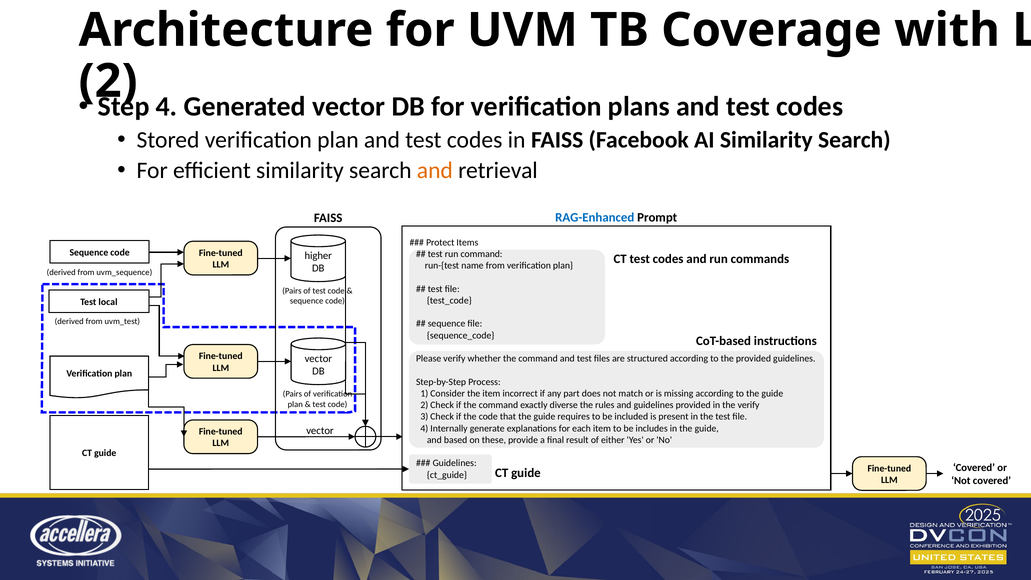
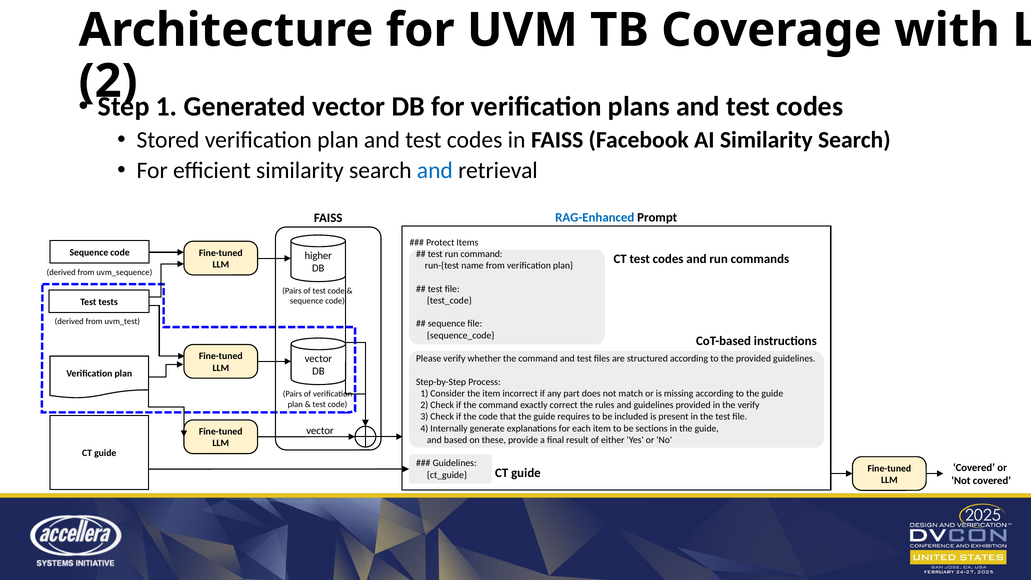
4: 4 -> 1 (167, 106)
and colour: orange -> blue (435, 171)
local: local -> tests (108, 302)
diverse: diverse -> correct (564, 405)
includes: includes -> sections (652, 428)
